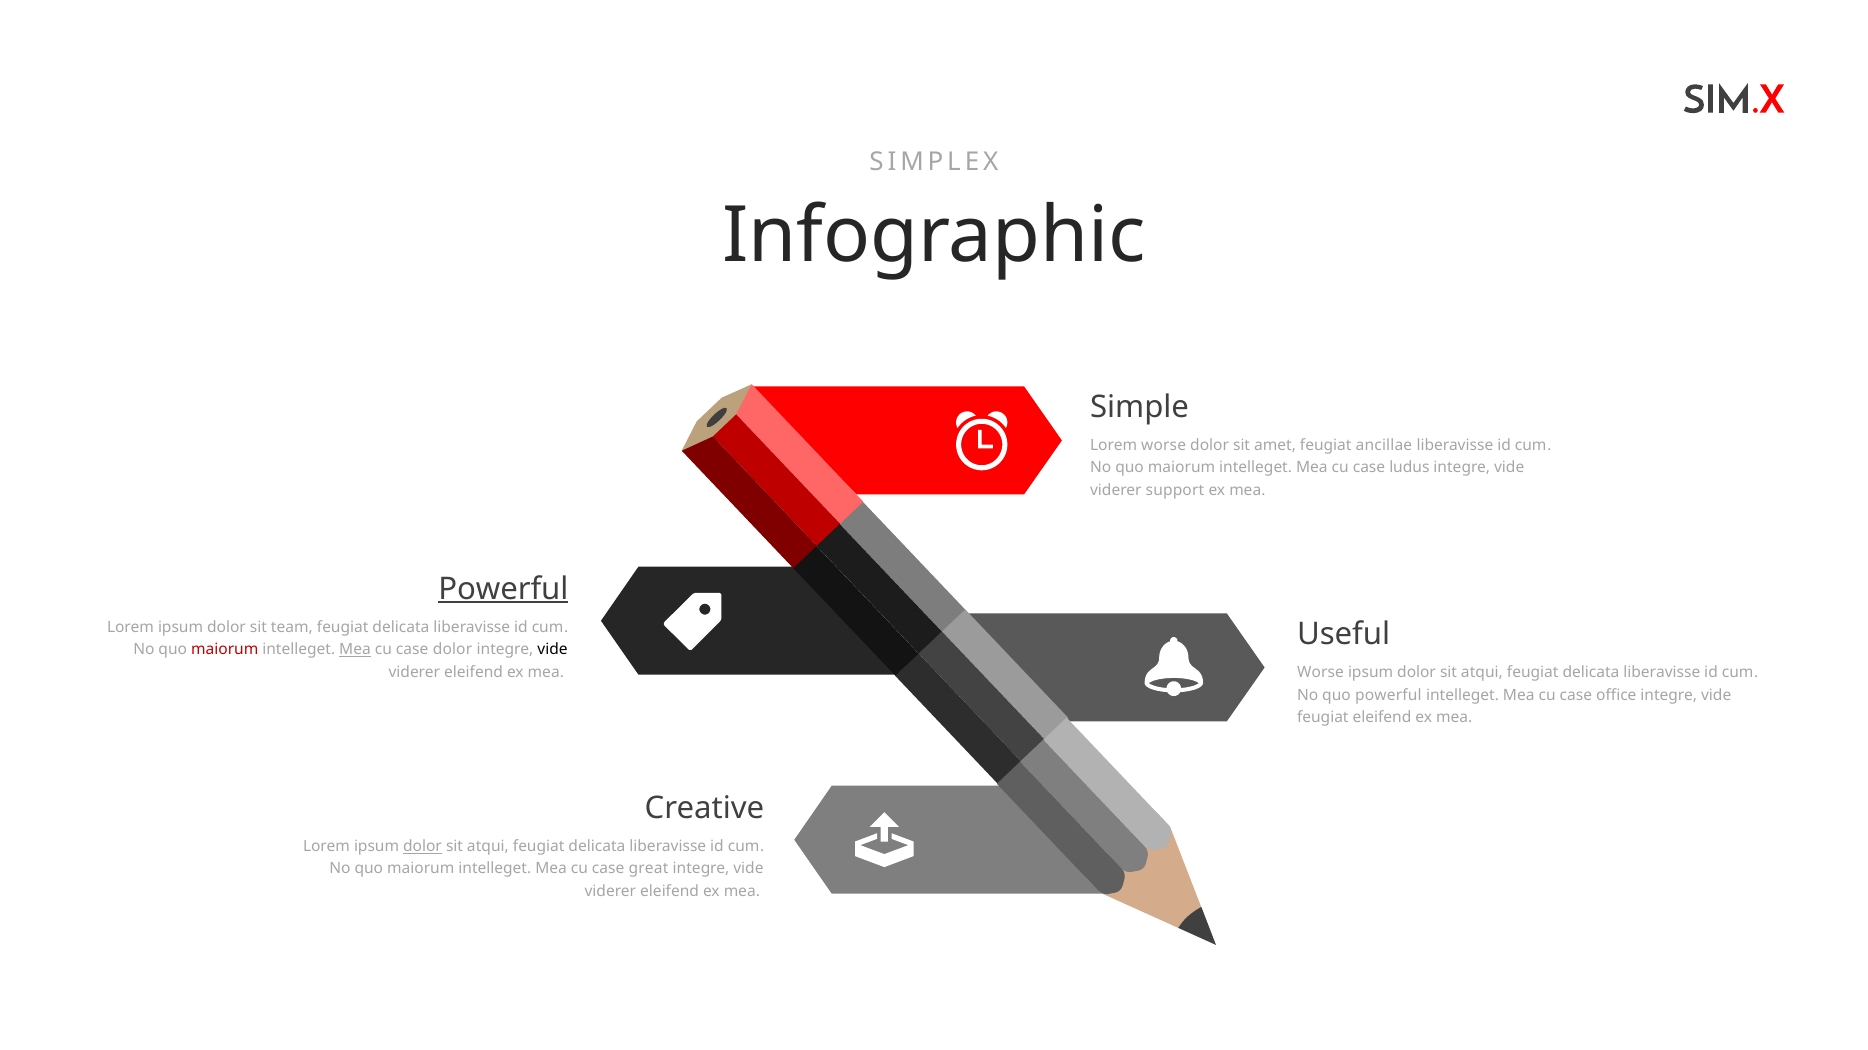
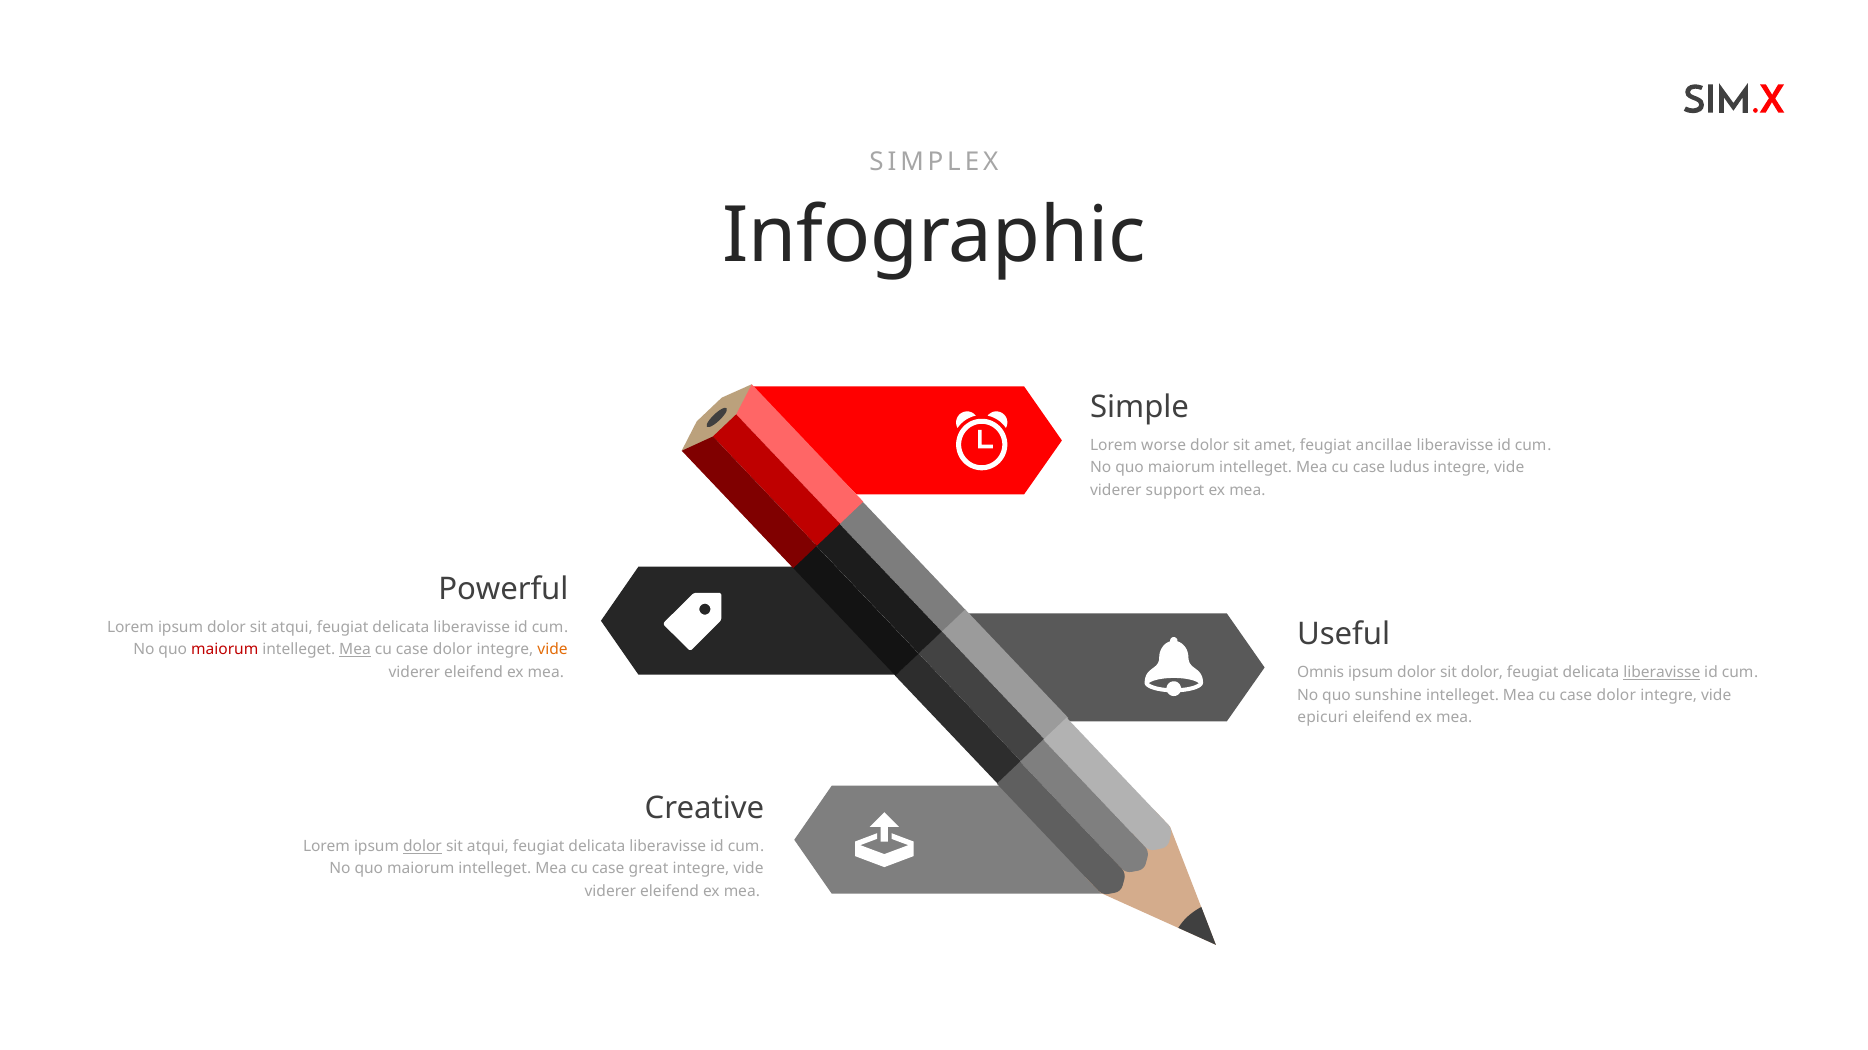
Powerful underline: present -> none (503, 589)
team: team -> atqui (292, 628)
vide colour: black -> orange (552, 650)
Worse: Worse -> Omnis (1321, 673)
atqui: atqui -> dolor (1482, 673)
liberavisse underline: none -> present (1662, 673)
quo powerful: powerful -> sunshine (1388, 696)
office: office -> dolor (1616, 696)
feugiat: feugiat -> epicuri (1323, 718)
